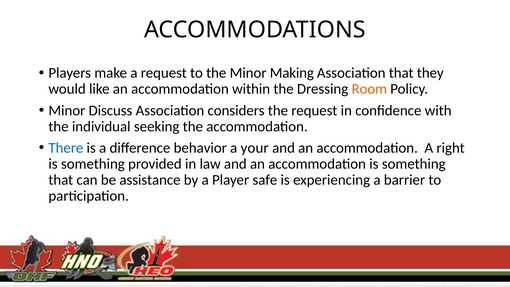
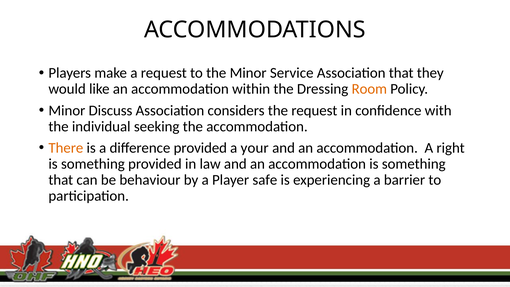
Making: Making -> Service (292, 73)
There colour: blue -> orange (66, 148)
difference behavior: behavior -> provided (200, 148)
assistance: assistance -> behaviour (150, 180)
